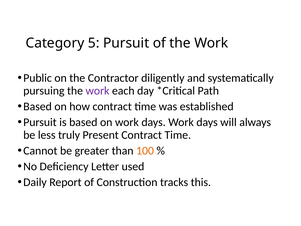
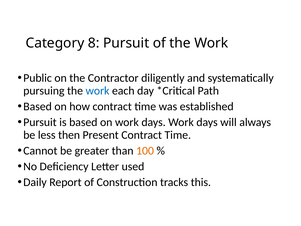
5: 5 -> 8 (94, 43)
work colour: purple -> blue (98, 91)
truly: truly -> then (69, 135)
